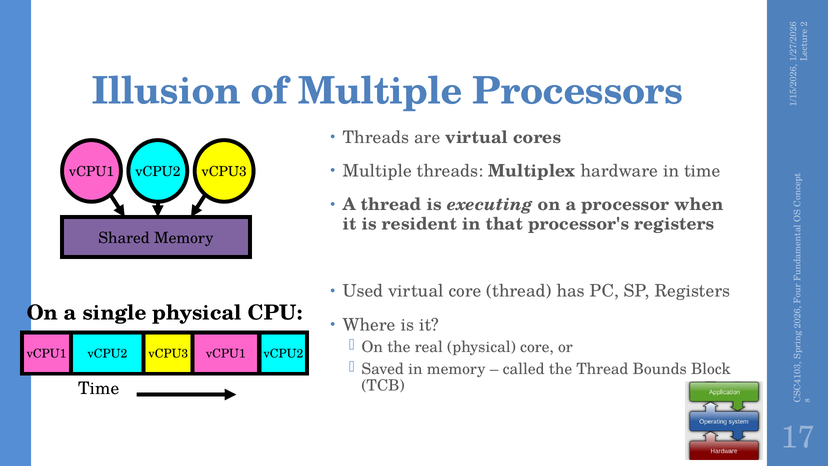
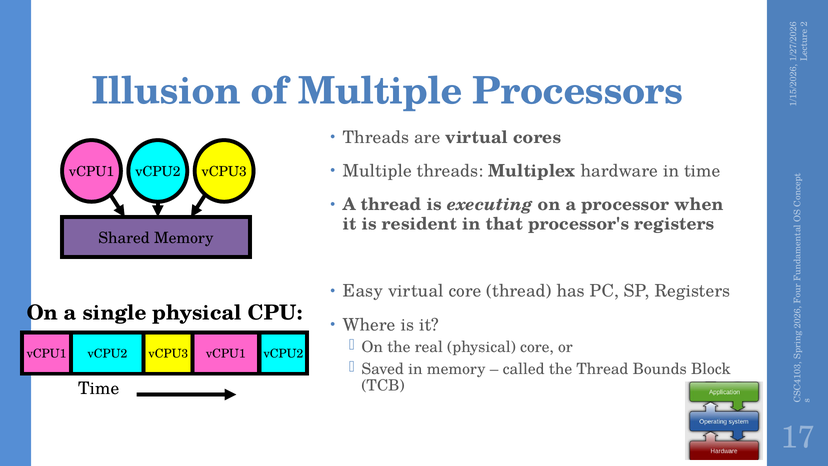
Used: Used -> Easy (363, 291)
